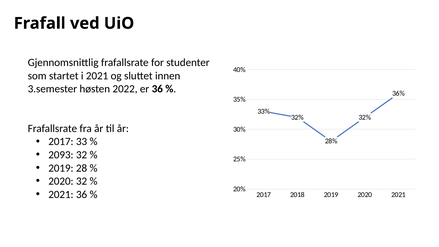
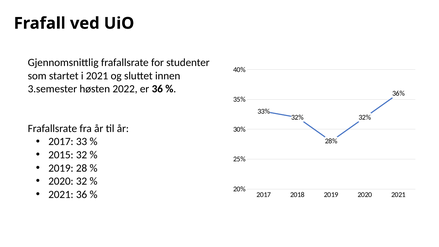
2093: 2093 -> 2015 (61, 155)
